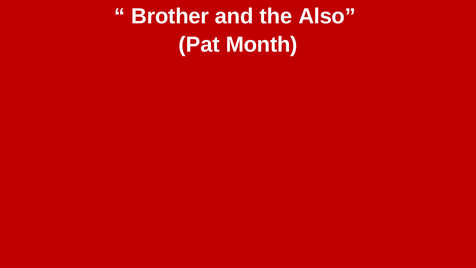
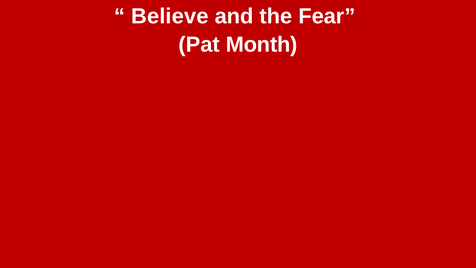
Brother: Brother -> Believe (170, 16)
Also: Also -> Fear (327, 16)
